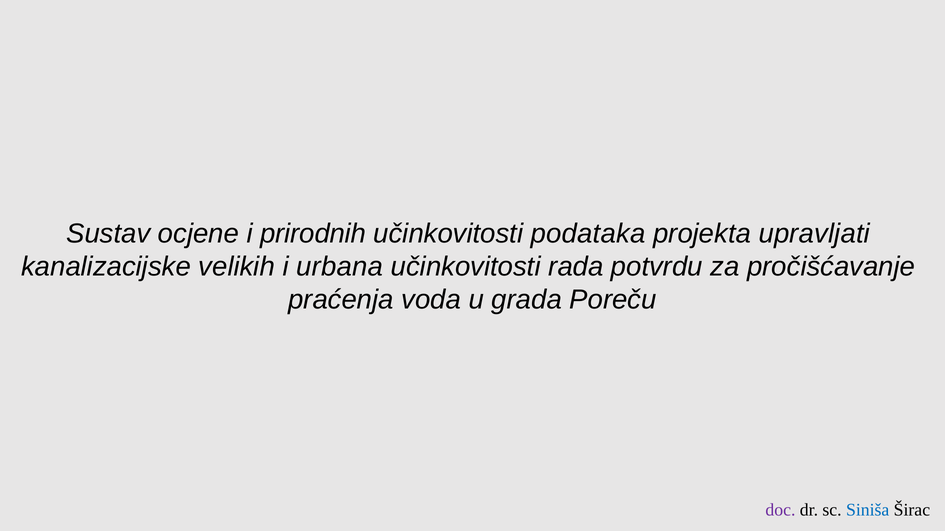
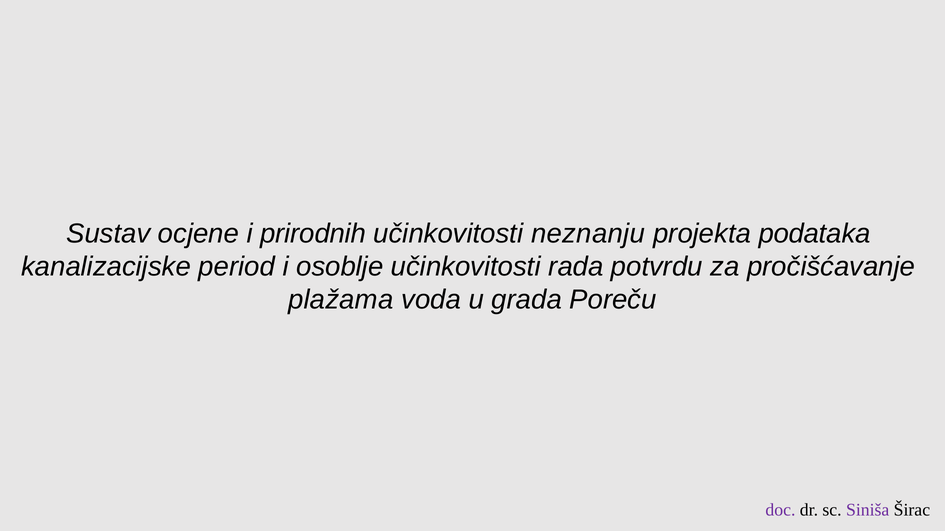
podataka: podataka -> neznanju (588, 234)
upravljati: upravljati -> podataka (814, 234)
velikih: velikih -> period (237, 267)
urbana: urbana -> osoblje (340, 267)
praćenja: praćenja -> plažama (341, 300)
Siniša colour: blue -> purple (868, 511)
